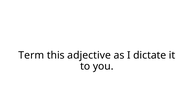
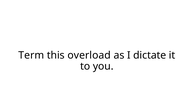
adjective: adjective -> overload (89, 55)
